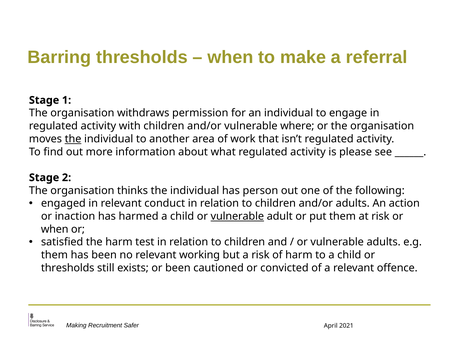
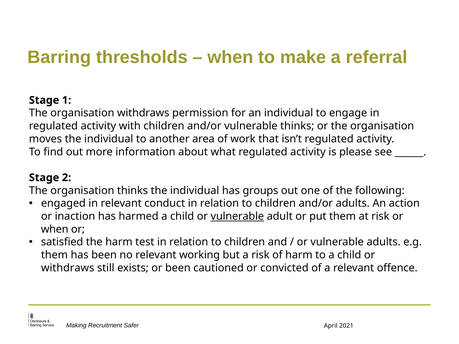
vulnerable where: where -> thinks (297, 126)
the underline: present -> none (73, 139)
person: person -> groups (260, 191)
thresholds: thresholds -> withdraws (68, 268)
